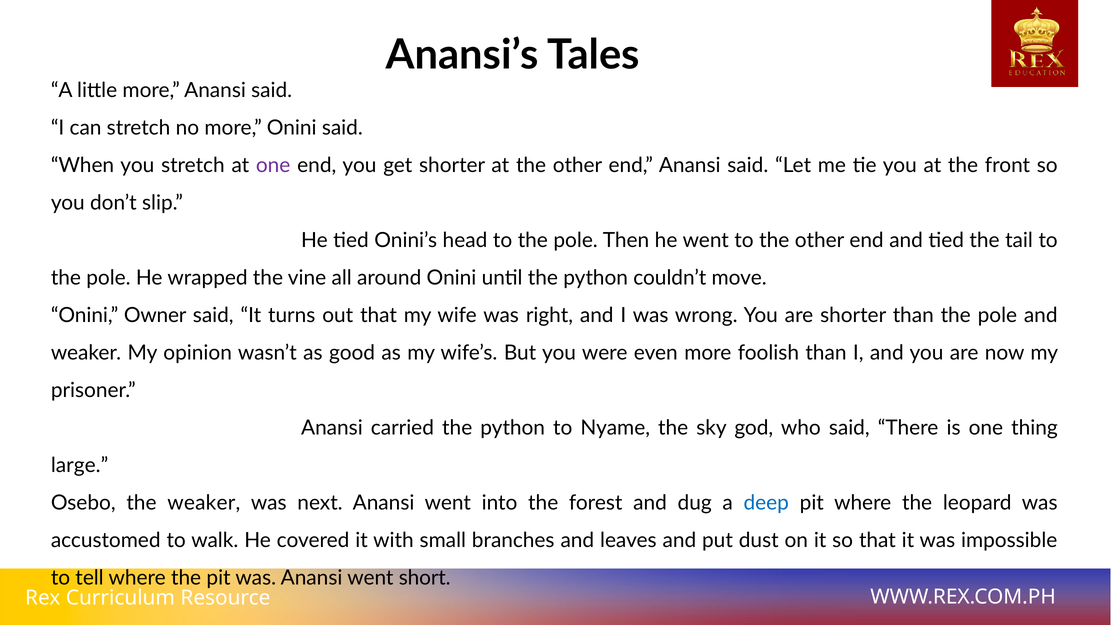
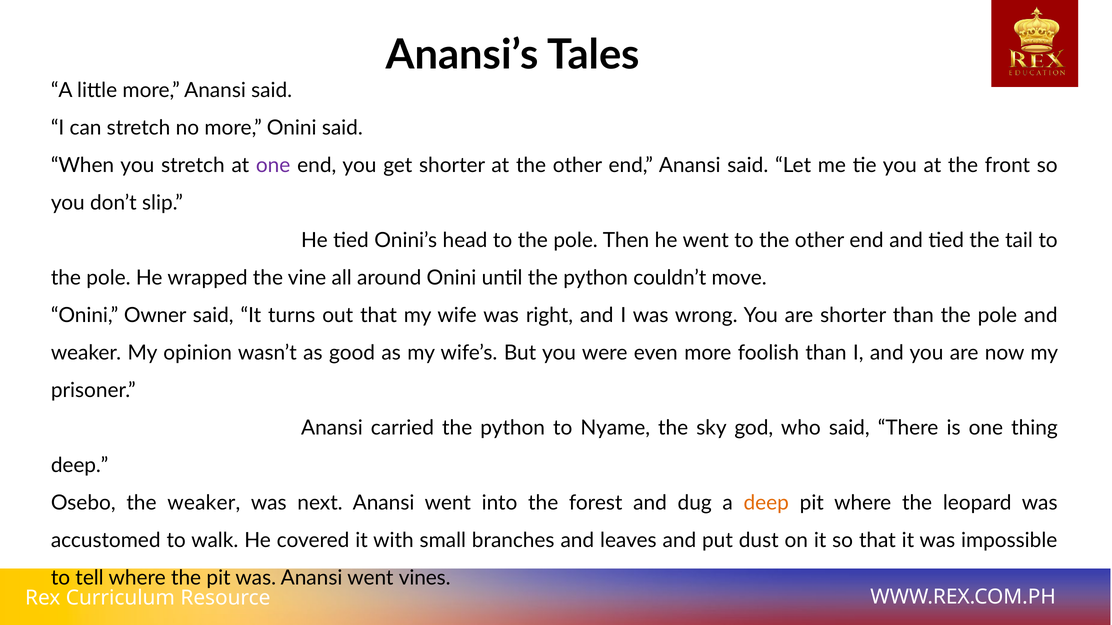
large: large -> deep (80, 466)
deep colour: blue -> orange (766, 503)
short: short -> vines (425, 578)
